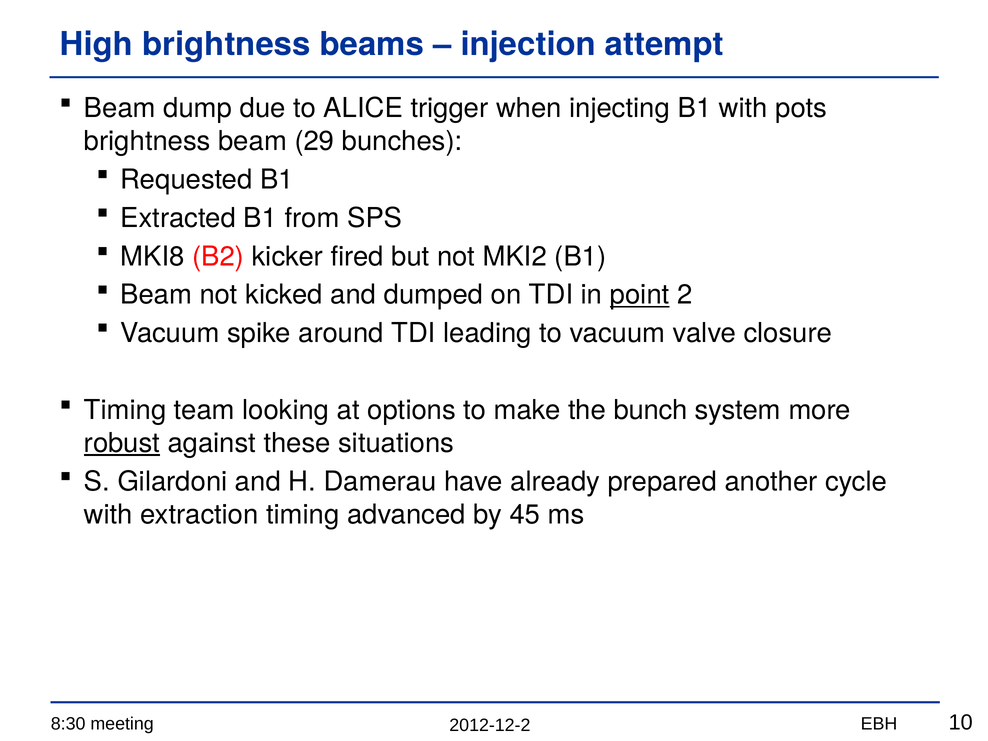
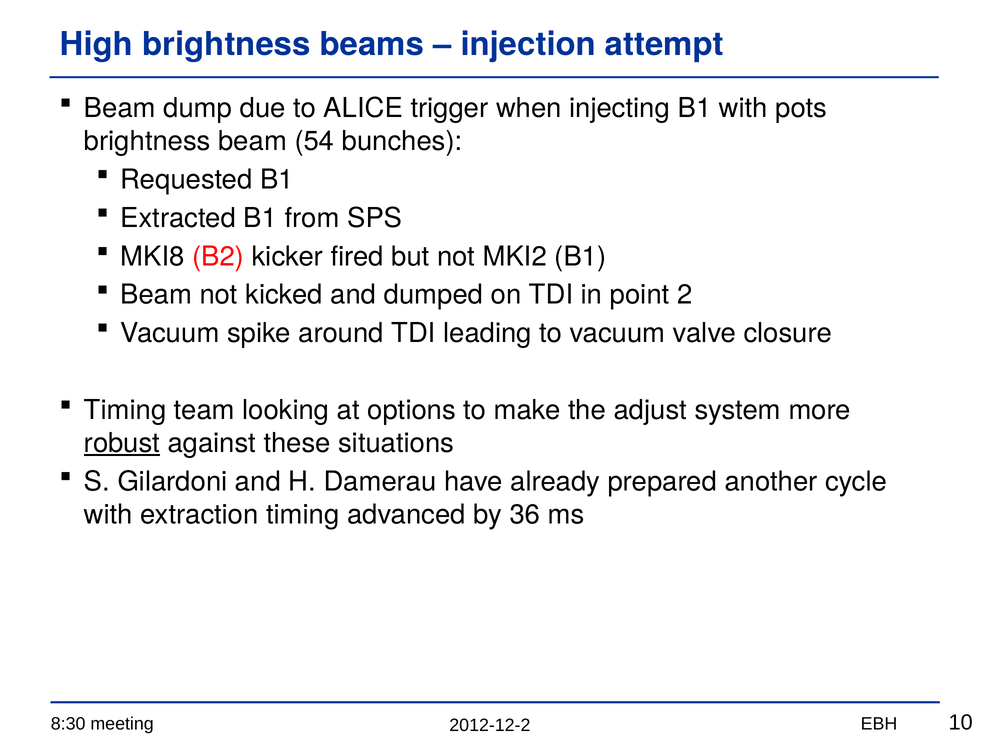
29: 29 -> 54 (314, 141)
point underline: present -> none (640, 295)
bunch: bunch -> adjust (650, 410)
45: 45 -> 36 (525, 515)
